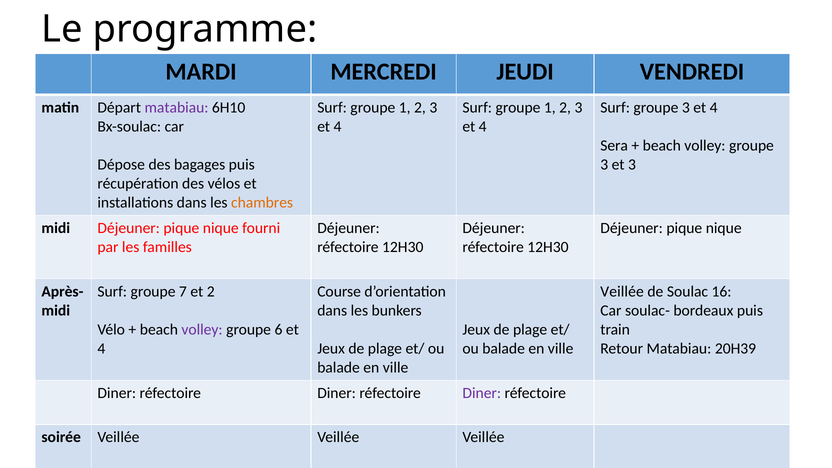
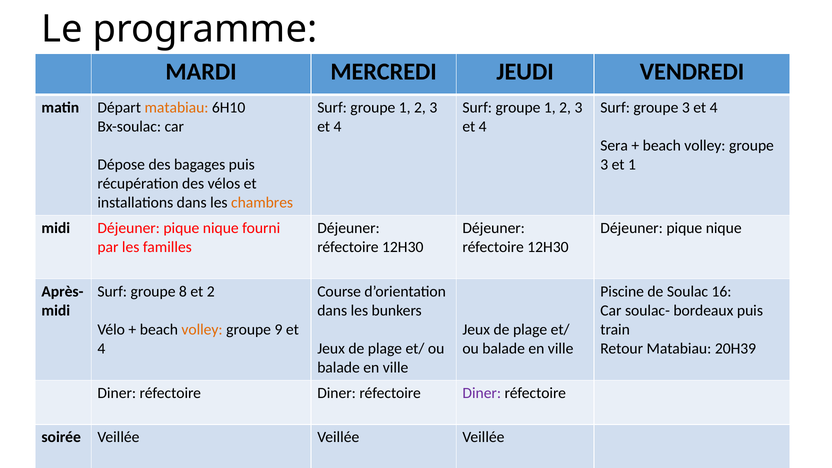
matabiau colour: purple -> orange (177, 108)
et 3: 3 -> 1 (632, 165)
7: 7 -> 8 (183, 292)
Veillée: Veillée -> Piscine (622, 292)
volley colour: purple -> orange (202, 330)
6: 6 -> 9 (278, 330)
